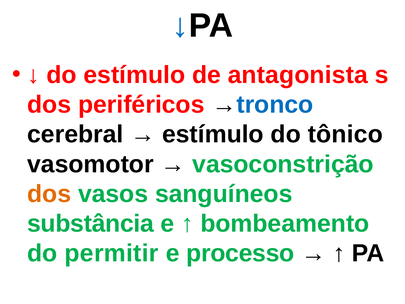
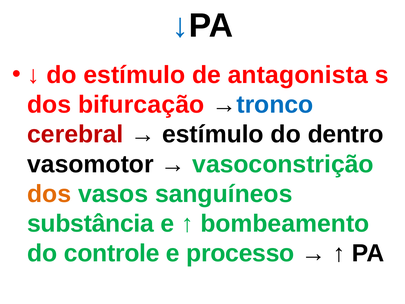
periféricos: periféricos -> bifurcação (141, 105)
cerebral colour: black -> red (75, 134)
tônico: tônico -> dentro (346, 134)
permitir: permitir -> controle (112, 253)
